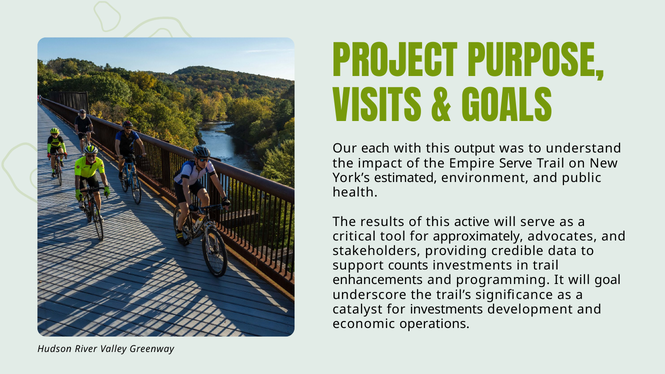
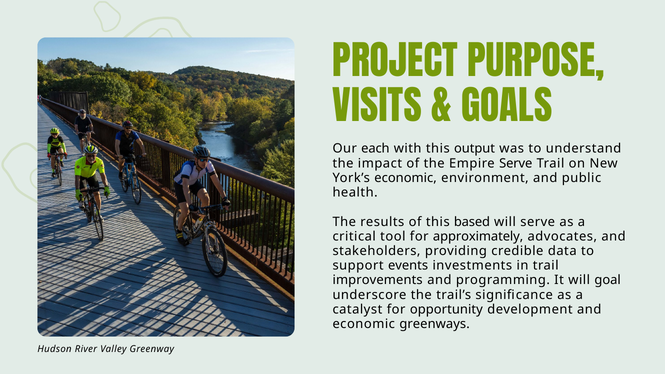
York’s estimated: estimated -> economic (406, 178)
active: active -> based (472, 222)
counts: counts -> events (408, 266)
enhancements: enhancements -> improvements (378, 280)
for investments: investments -> opportunity (446, 309)
operations: operations -> greenways (435, 324)
